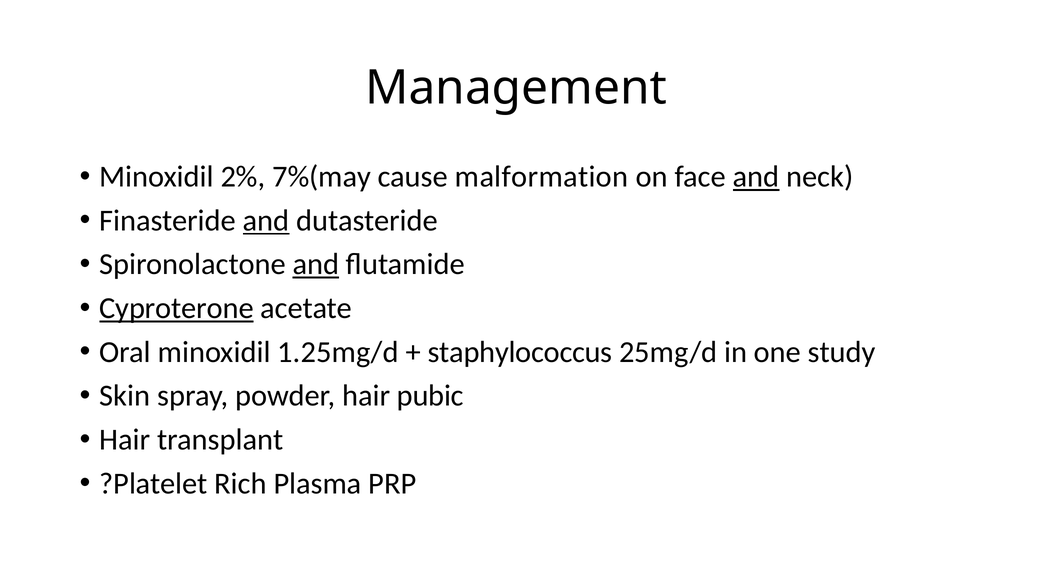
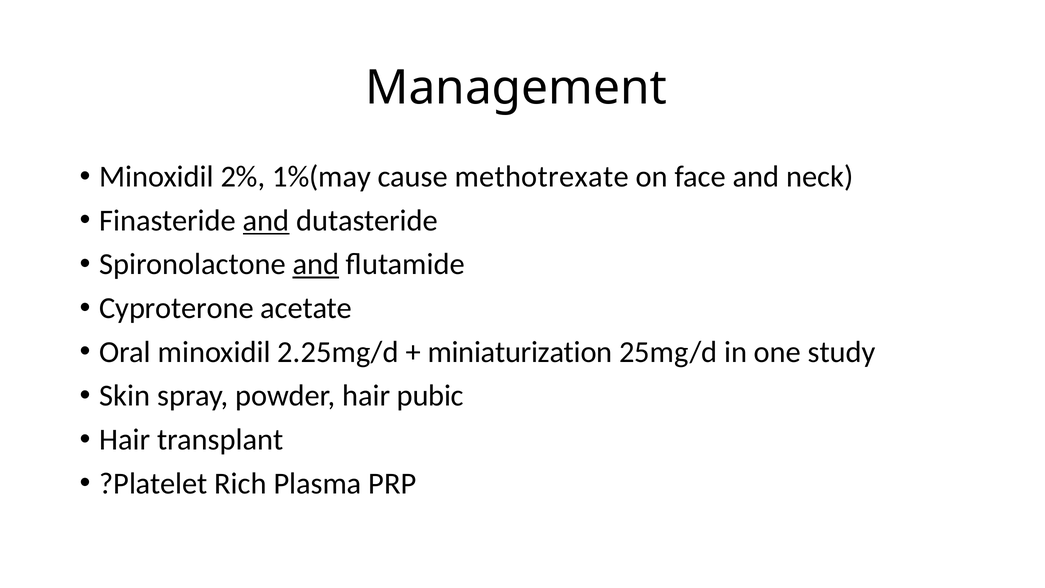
7%(may: 7%(may -> 1%(may (322, 177)
malformation: malformation -> methotrexate (542, 177)
and underline: present -> none (756, 177)
Cyproterone underline: present -> none (176, 308)
1.25mg/d: 1.25mg/d -> 2.25mg/d (338, 352)
staphylococcus: staphylococcus -> miniaturization (520, 352)
